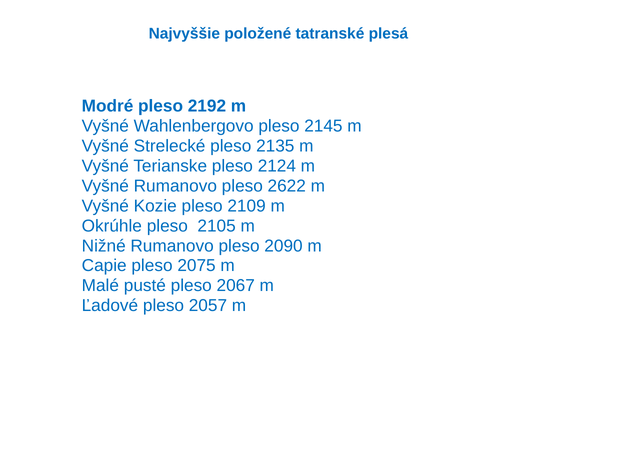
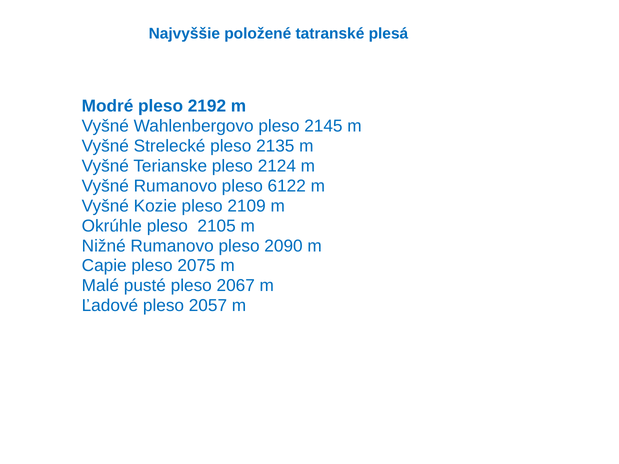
2622: 2622 -> 6122 (287, 186)
